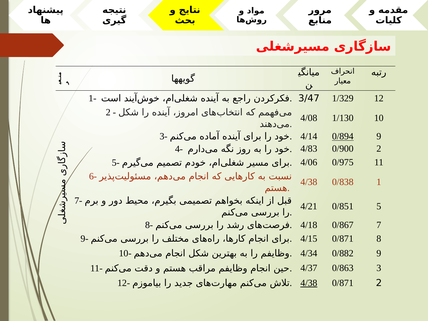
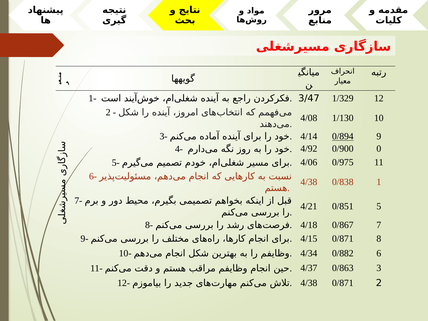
4/83: 4/83 -> 4/92 (309, 149)
0/900 2: 2 -> 0 (379, 149)
0/882 9: 9 -> 6 (379, 253)
4/38 underline: present -> none (309, 283)
